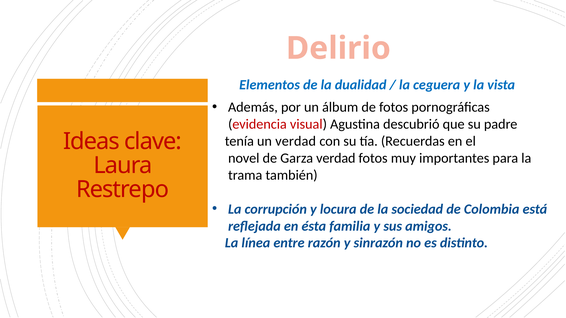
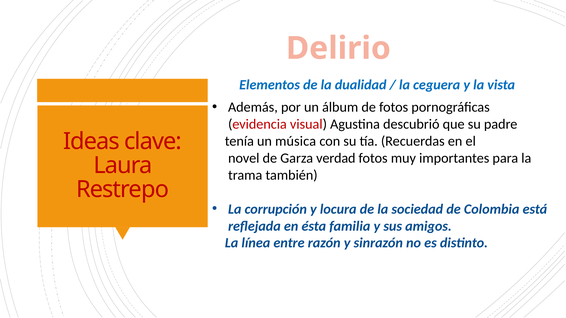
un verdad: verdad -> música (296, 141)
